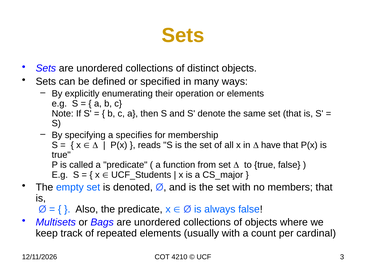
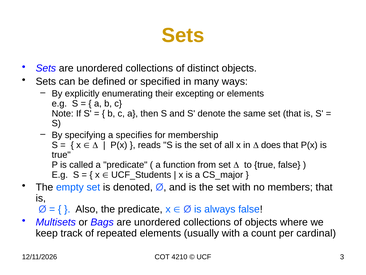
operation: operation -> excepting (195, 94)
have: have -> does (271, 145)
